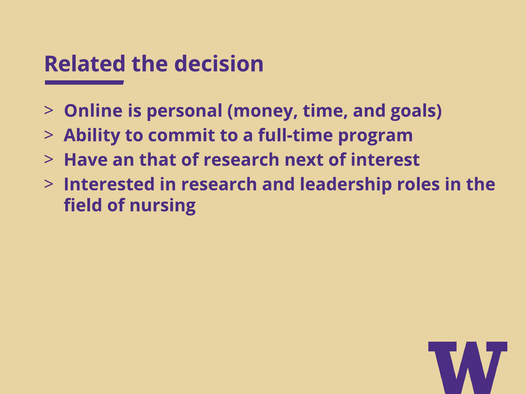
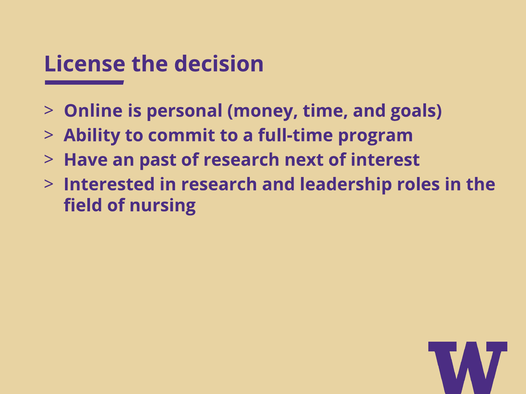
Related: Related -> License (85, 64)
that: that -> past (158, 160)
